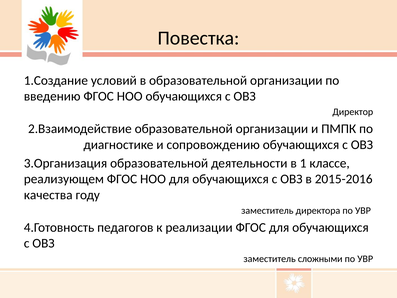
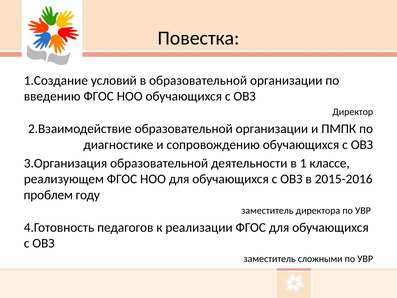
качества: качества -> проблем (48, 195)
